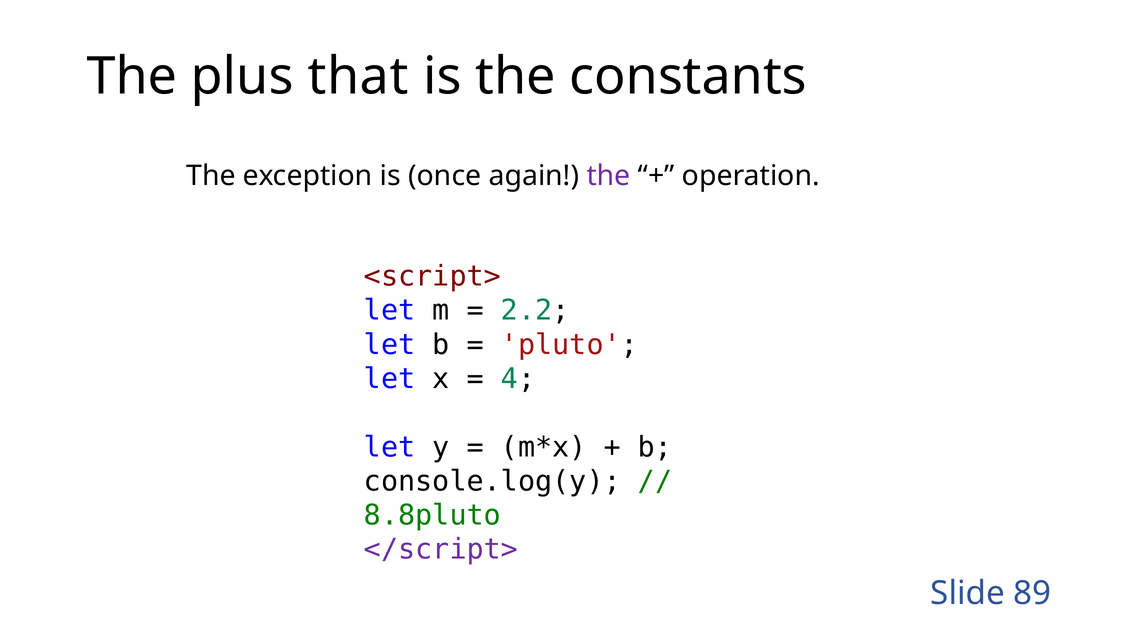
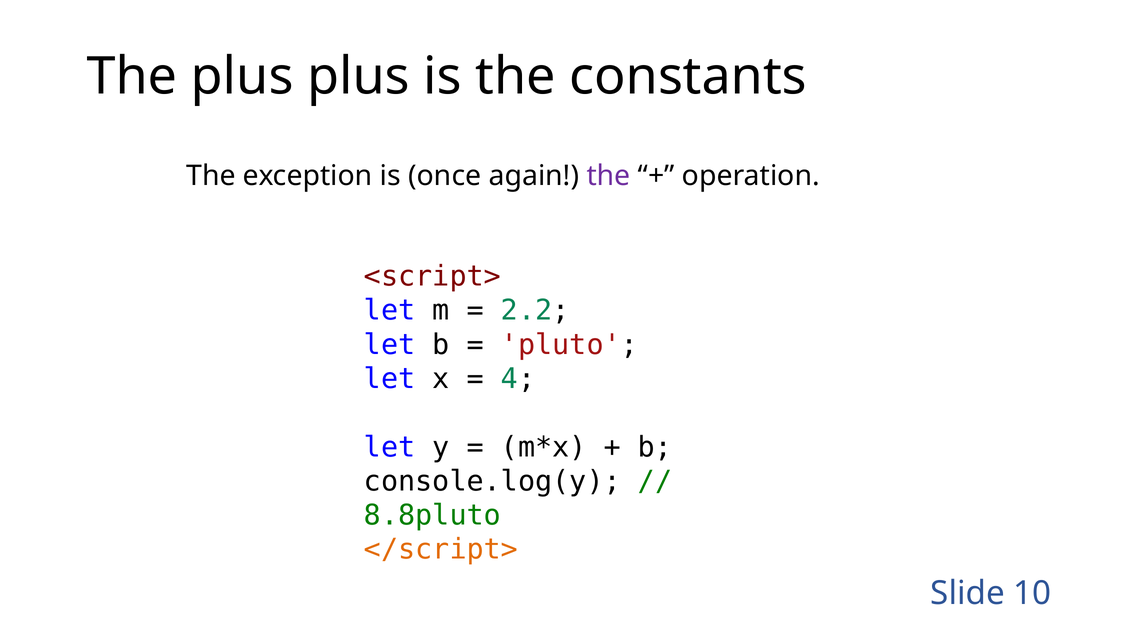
plus that: that -> plus (358, 76)
</script> colour: purple -> orange (441, 550)
89: 89 -> 10 (1032, 593)
